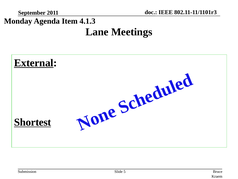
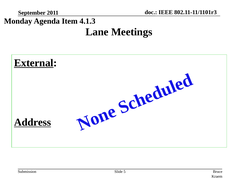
Shortest: Shortest -> Address (33, 122)
